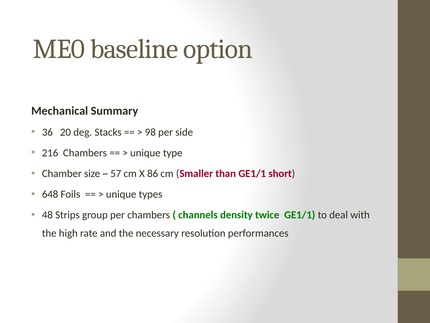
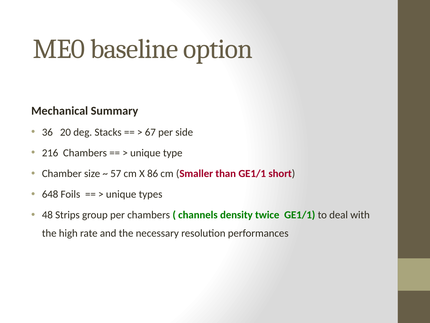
98: 98 -> 67 (150, 132)
